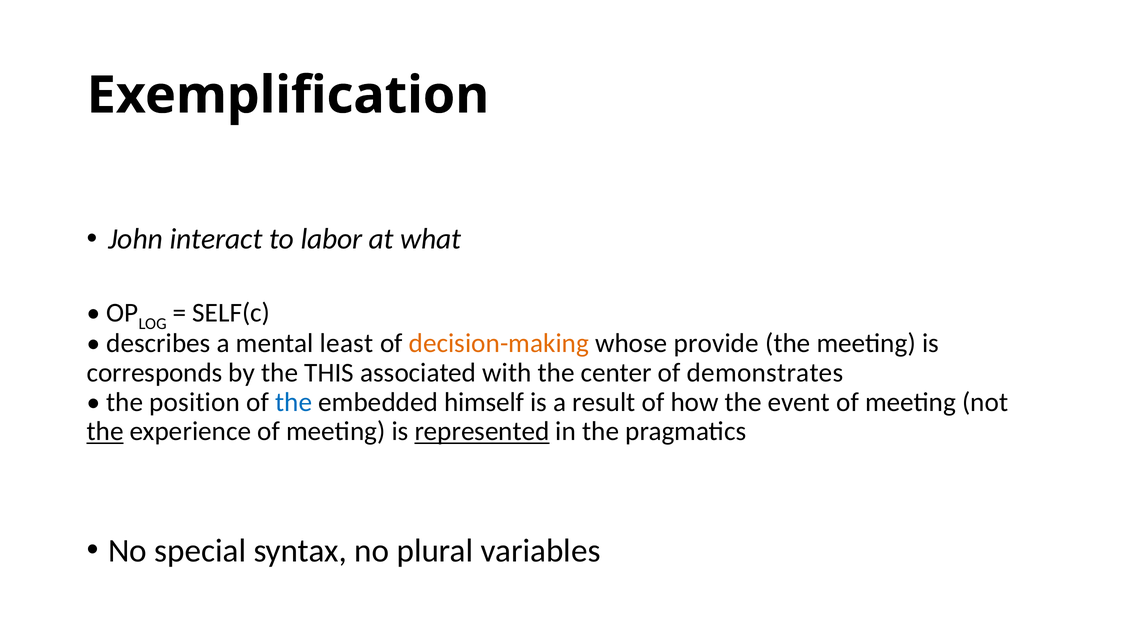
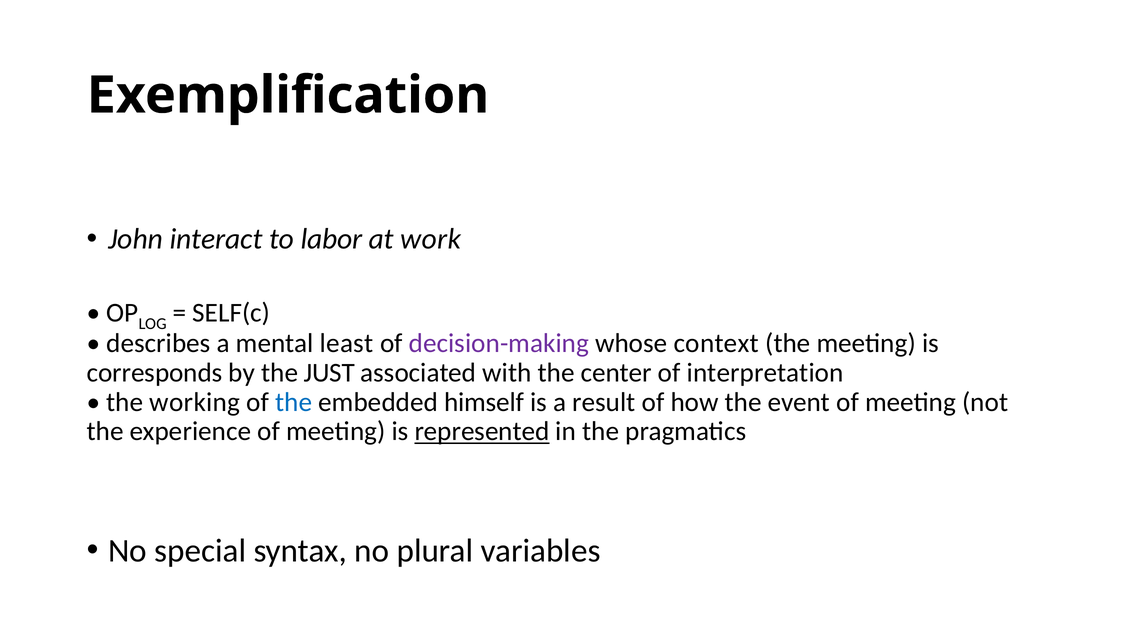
what: what -> work (431, 239)
decision-making colour: orange -> purple (499, 344)
provide: provide -> context (716, 344)
THIS: THIS -> JUST (329, 373)
demonstrates: demonstrates -> interpretation (765, 373)
position: position -> working (195, 402)
the underline: present -> none (105, 432)
